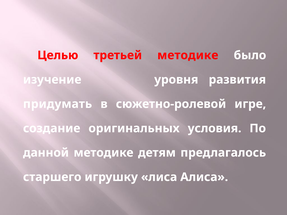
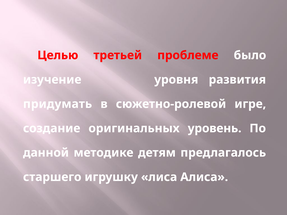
третьей методике: методике -> проблеме (188, 55)
условия: условия -> уровень (215, 128)
